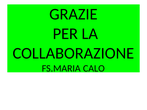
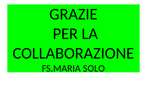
CALO: CALO -> SOLO (94, 69)
